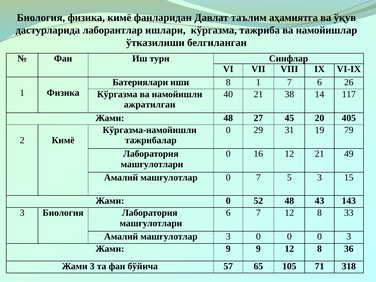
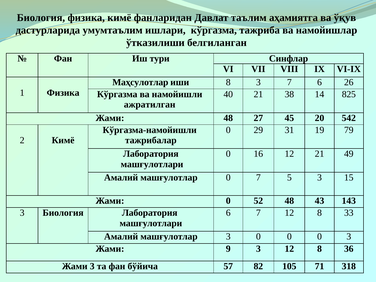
лаборантлар: лаборантлар -> умумтаълим (113, 30)
Батериялари: Батериялари -> Маҳсулотлар (140, 82)
8 1: 1 -> 3 (258, 82)
117: 117 -> 825 (349, 94)
405: 405 -> 542 (349, 118)
9 9: 9 -> 3 (258, 249)
65: 65 -> 82 (258, 266)
